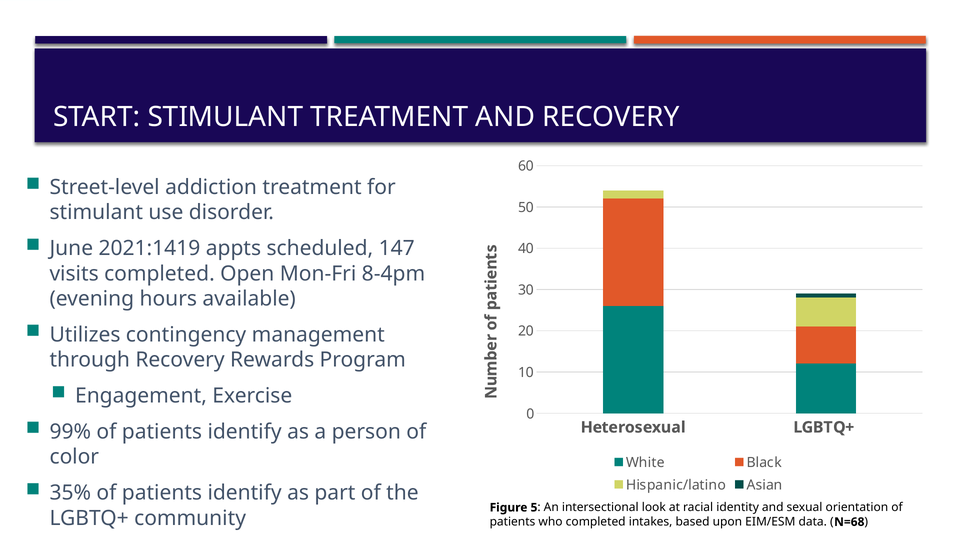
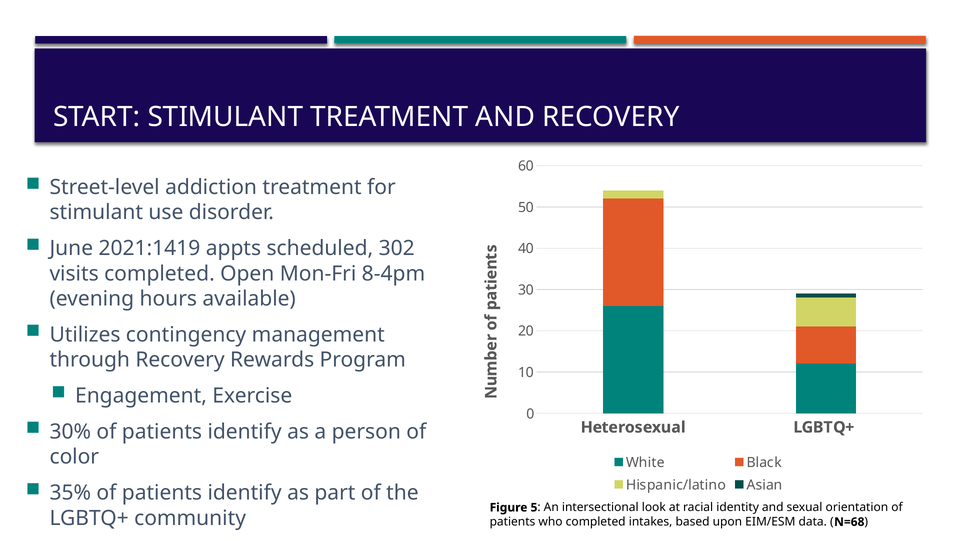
147: 147 -> 302 (397, 248)
99%: 99% -> 30% (70, 431)
